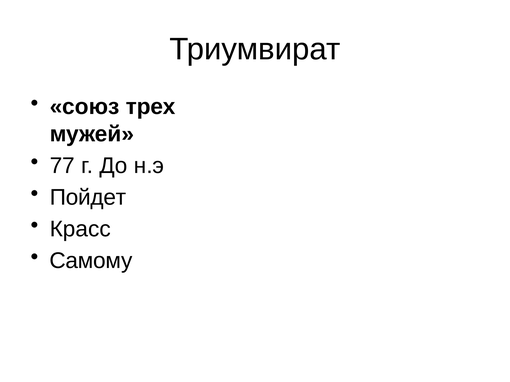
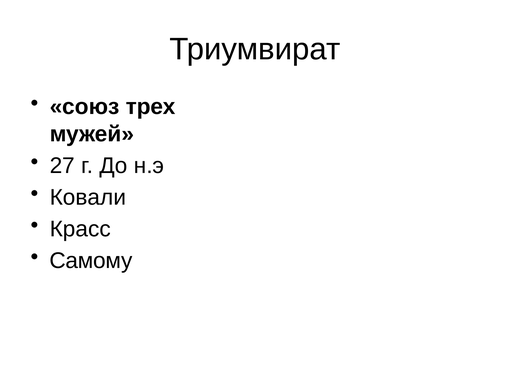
77: 77 -> 27 (62, 166)
Пойдет: Пойдет -> Ковали (88, 198)
